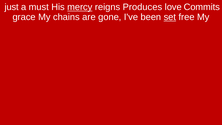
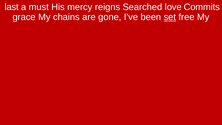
just: just -> last (12, 7)
mercy underline: present -> none (80, 7)
Produces: Produces -> Searched (142, 7)
